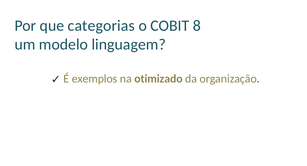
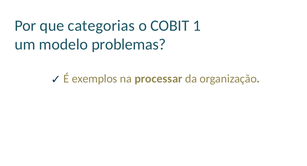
8: 8 -> 1 (197, 26)
linguagem: linguagem -> problemas (129, 45)
otimizado: otimizado -> processar (158, 79)
